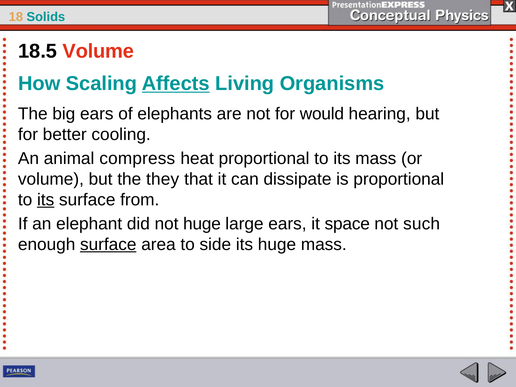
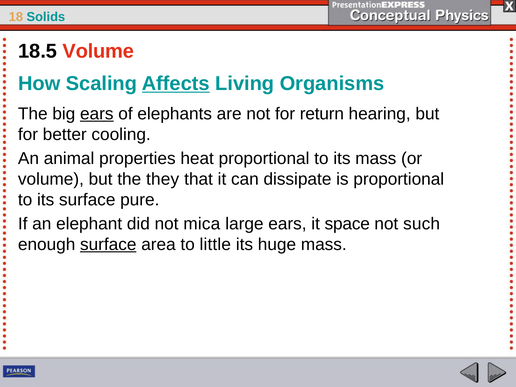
ears underline: none -> present (97, 114)
would: would -> return (322, 114)
compress: compress -> properties (137, 159)
its underline: present -> none (46, 200)
from: from -> pure (140, 200)
not huge: huge -> mica (202, 224)
side: side -> little (215, 245)
